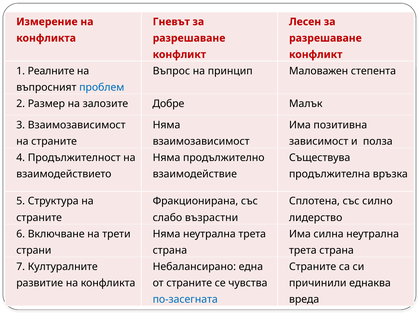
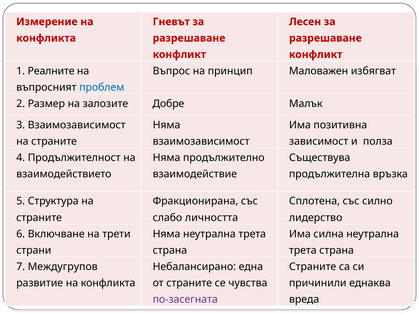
степента: степента -> избягват (373, 71)
възрастни: възрастни -> личността (212, 218)
Културалните: Културалните -> Междугрупов (63, 267)
по-засегната colour: blue -> purple (185, 300)
